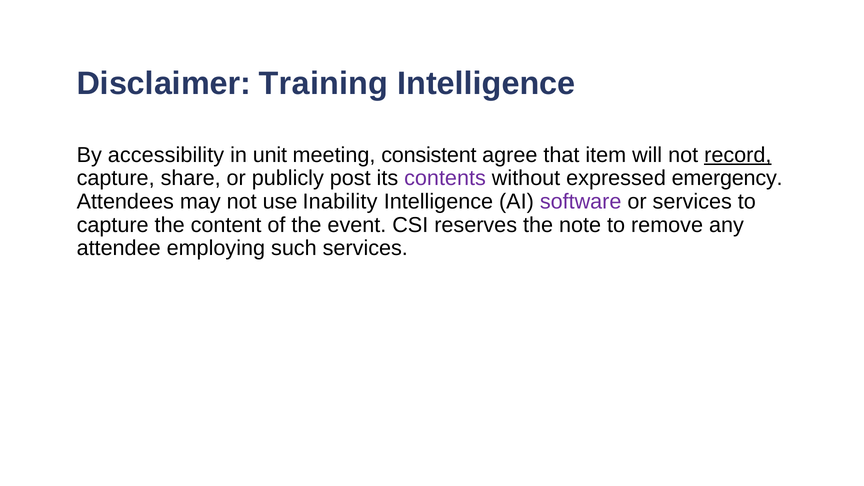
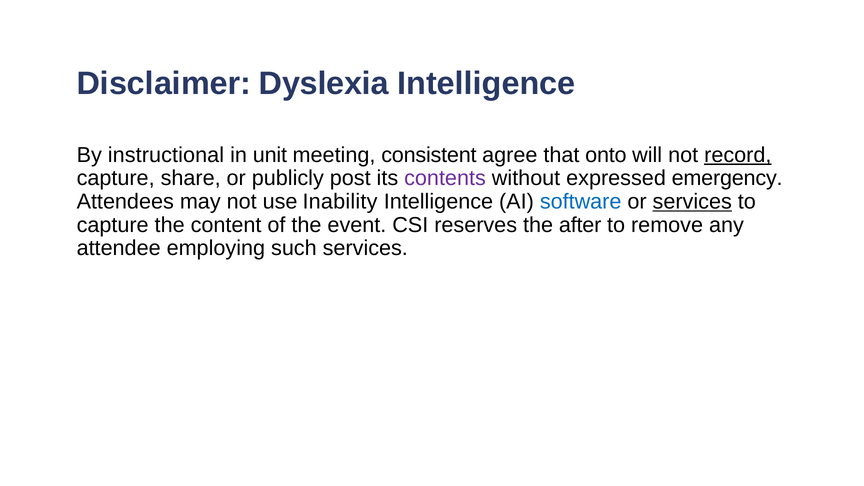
Training: Training -> Dyslexia (324, 83)
accessibility: accessibility -> instructional (166, 155)
item: item -> onto (606, 155)
software colour: purple -> blue (581, 202)
services underline: none -> present (692, 202)
note: note -> after (580, 225)
